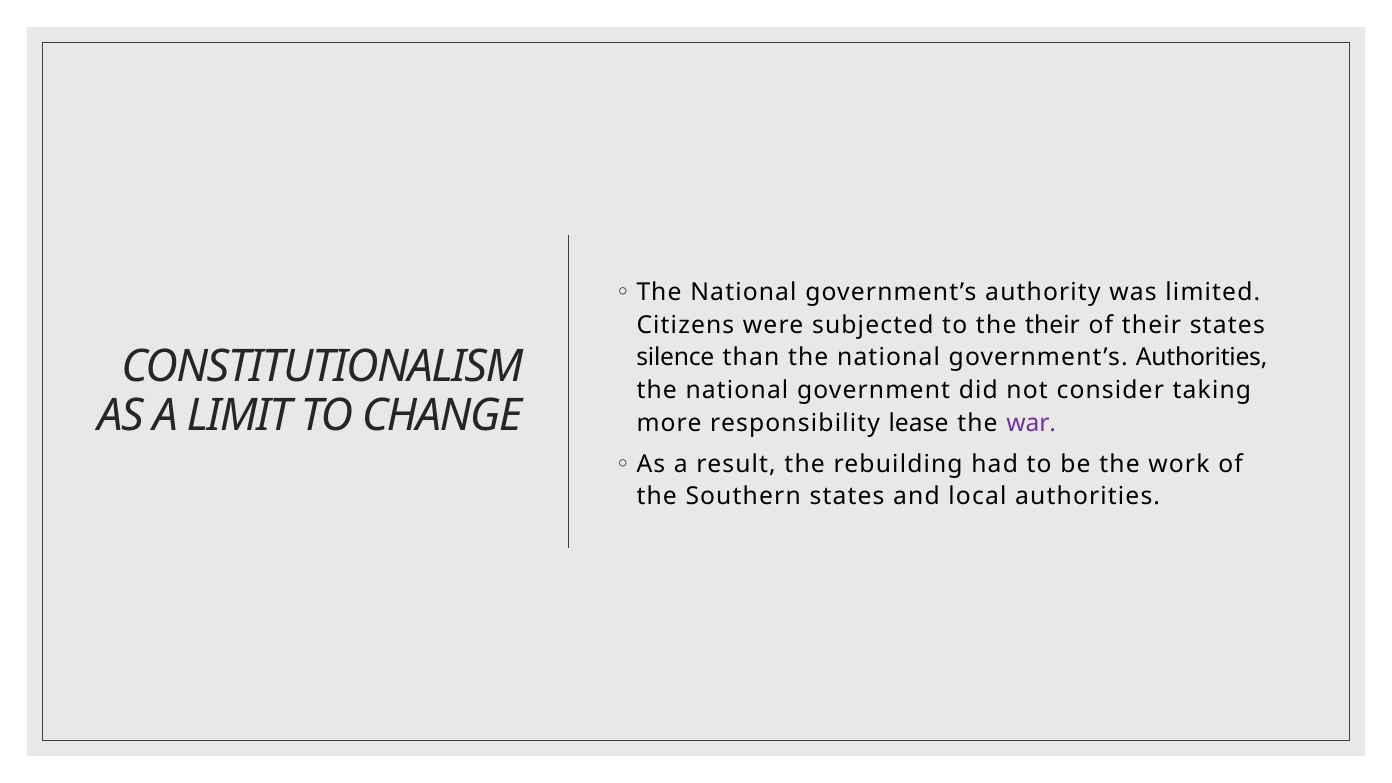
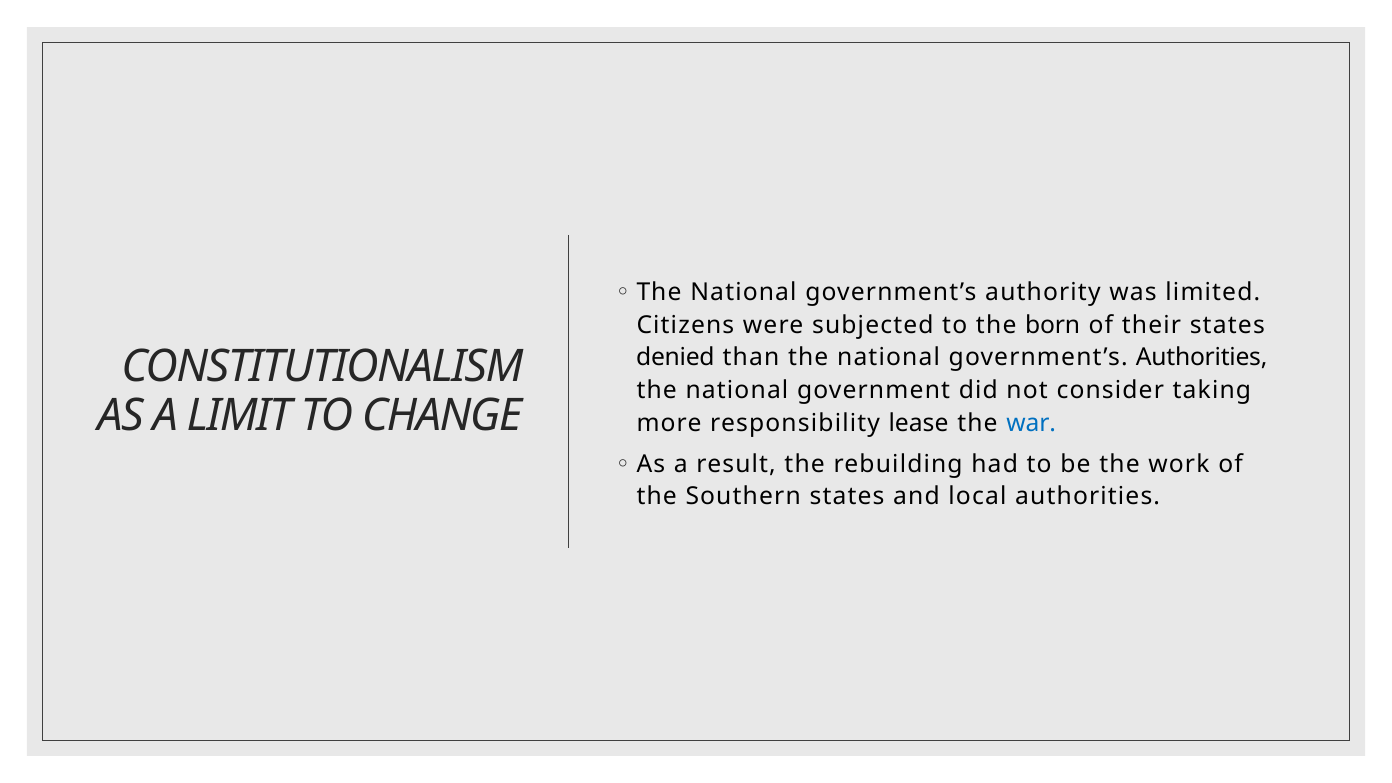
the their: their -> born (1053, 325)
silence: silence -> denied (675, 358)
war colour: purple -> blue (1031, 423)
